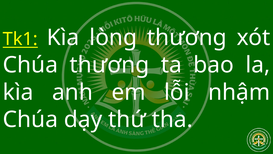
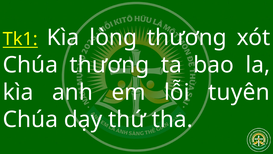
nhậm: nhậm -> tuyên (239, 92)
